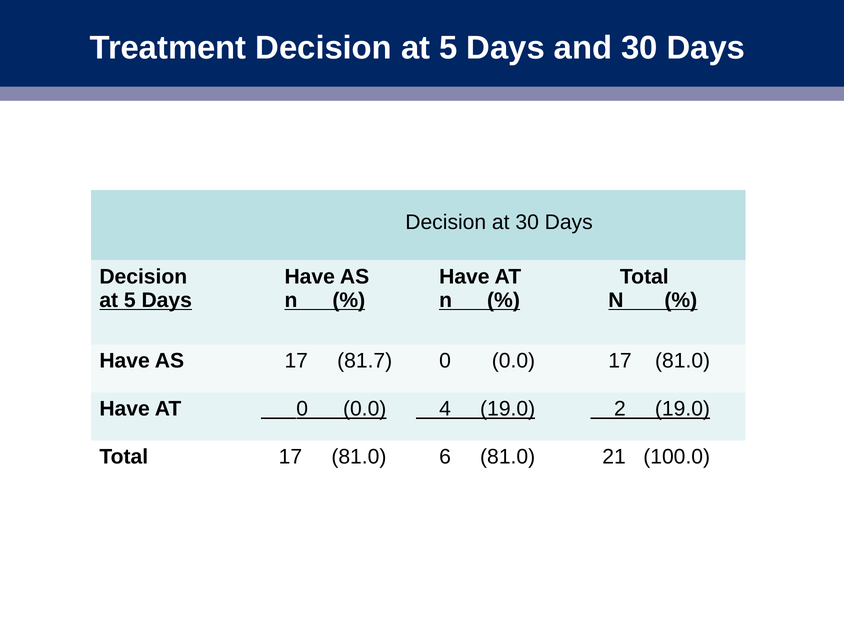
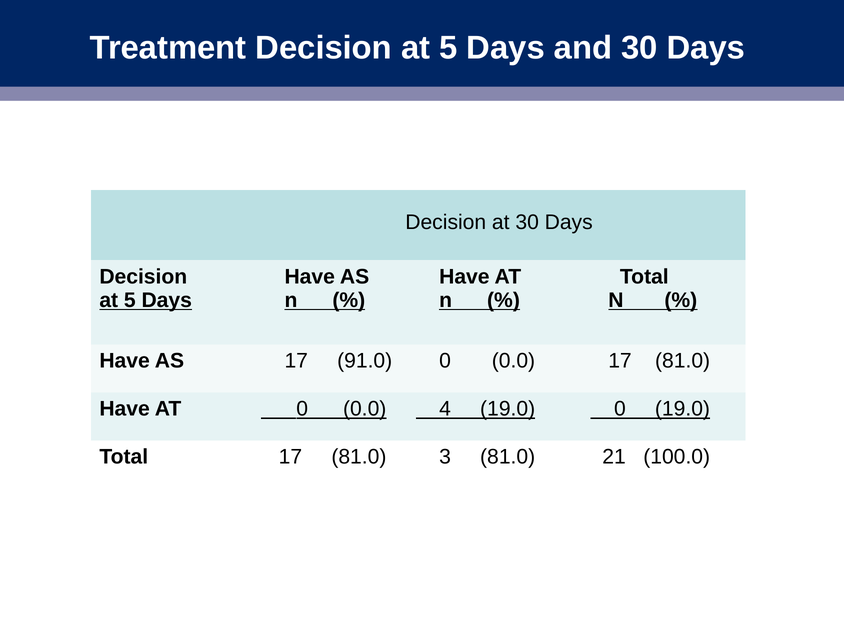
81.7: 81.7 -> 91.0 (365, 361)
19.0 2: 2 -> 0 (620, 409)
6: 6 -> 3 (445, 457)
